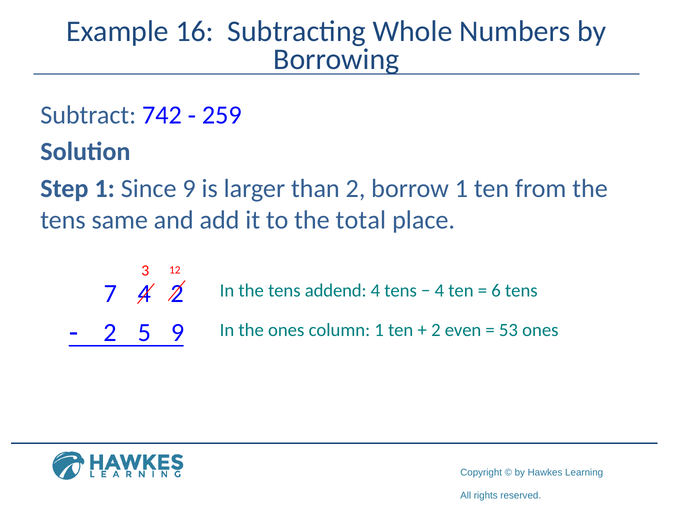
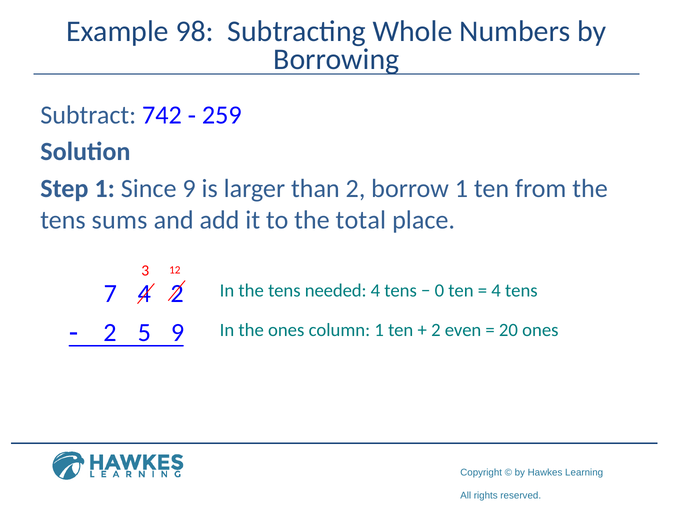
16: 16 -> 98 (195, 31)
same: same -> sums (120, 220)
addend: addend -> needed (336, 291)
4: 4 -> 0 (439, 291)
6: 6 -> 4 (496, 291)
53: 53 -> 20 (508, 330)
